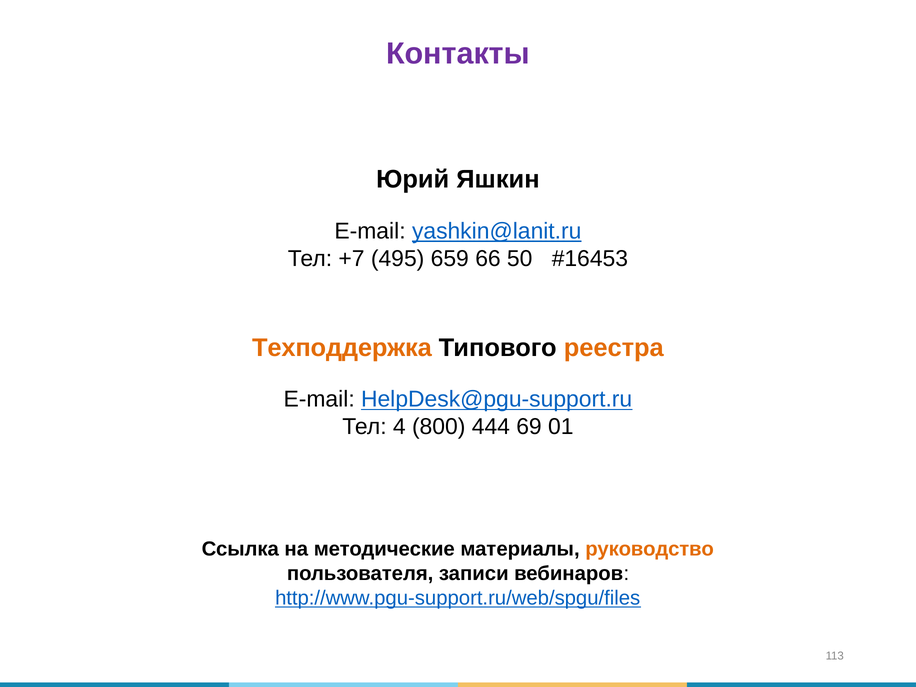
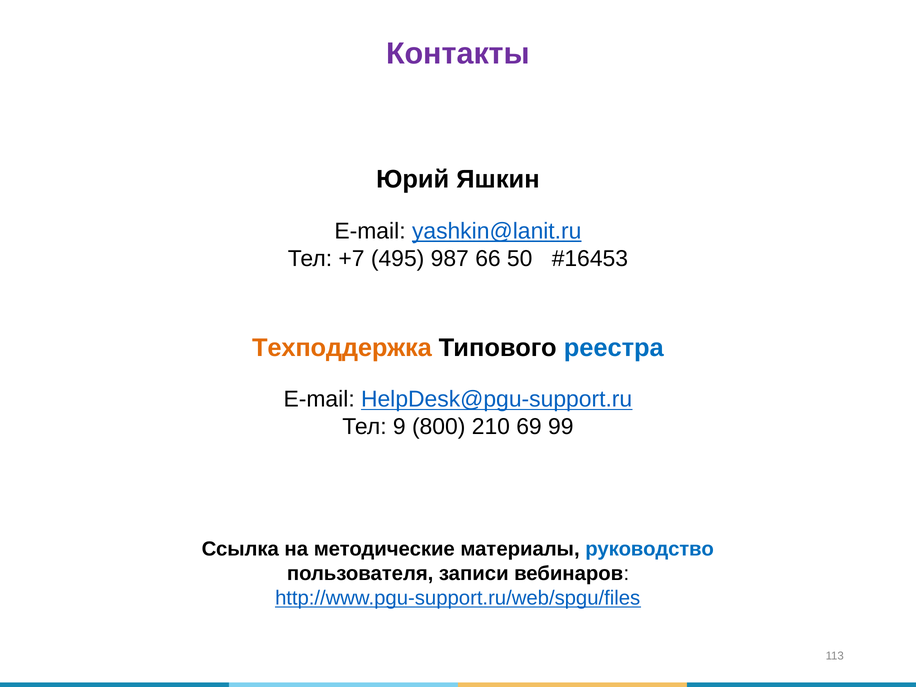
659: 659 -> 987 (450, 259)
реестра colour: orange -> blue (614, 348)
4: 4 -> 9 (399, 427)
444: 444 -> 210 (491, 427)
01: 01 -> 99 (561, 427)
руководство colour: orange -> blue (650, 549)
